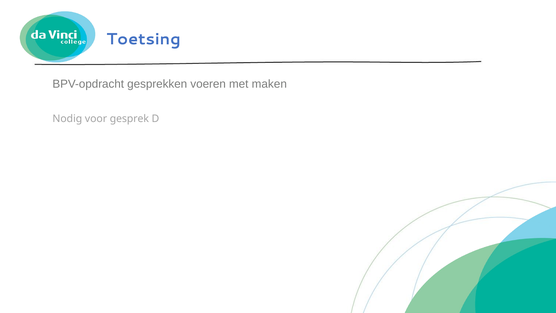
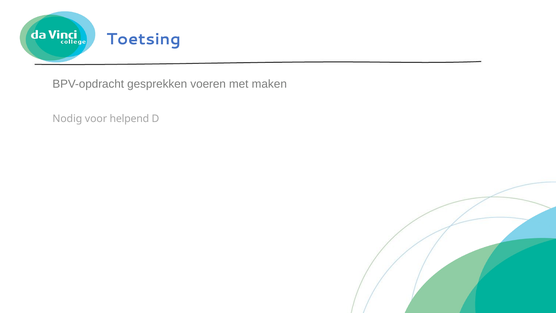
gesprek: gesprek -> helpend (129, 119)
